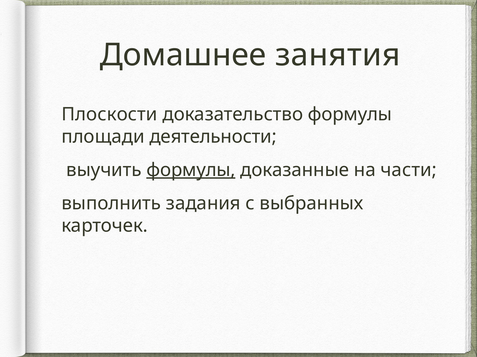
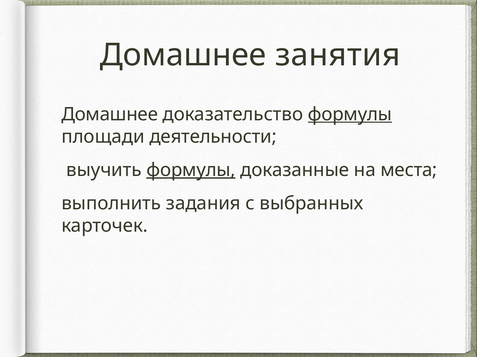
Плоскости: Плоскости -> Домашнее (110, 115)
формулы underline: none -> present (350, 115)
части: части -> места (409, 170)
